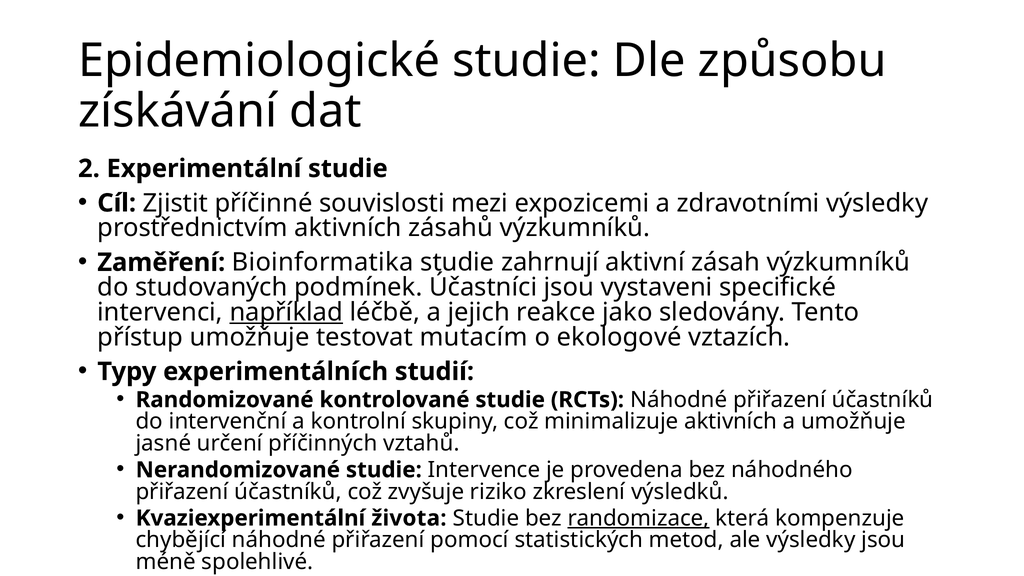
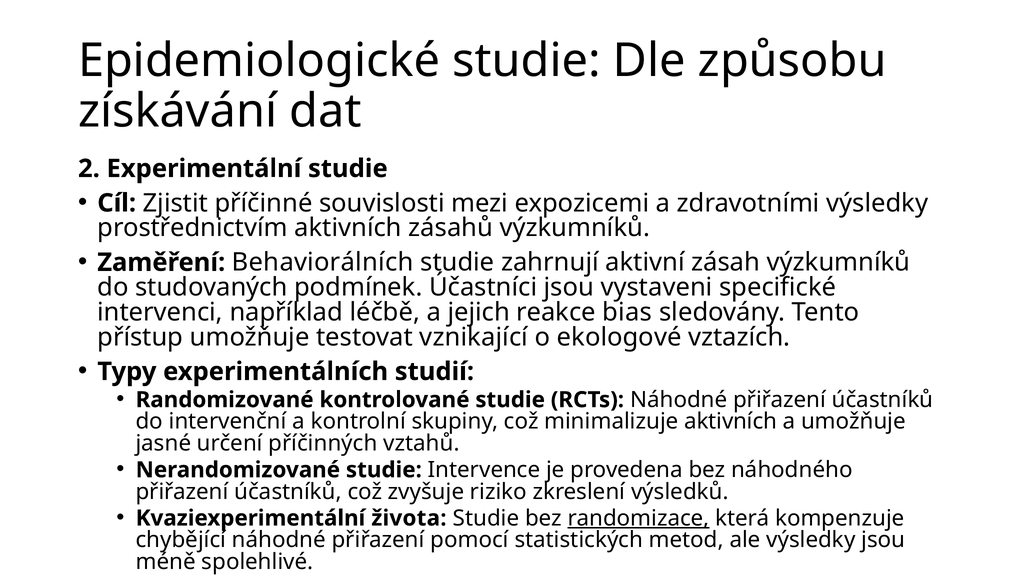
Bioinformatika: Bioinformatika -> Behaviorálních (323, 262)
například underline: present -> none (286, 312)
jako: jako -> bias (627, 312)
mutacím: mutacím -> vznikající (474, 337)
